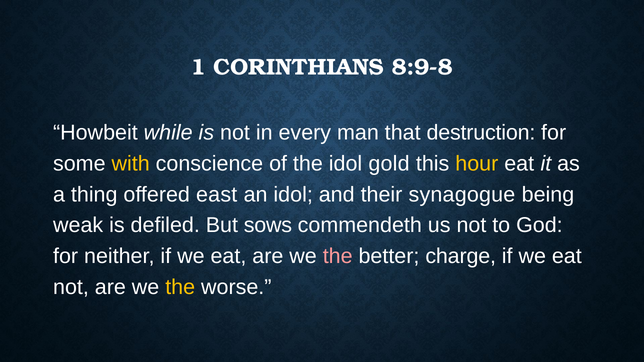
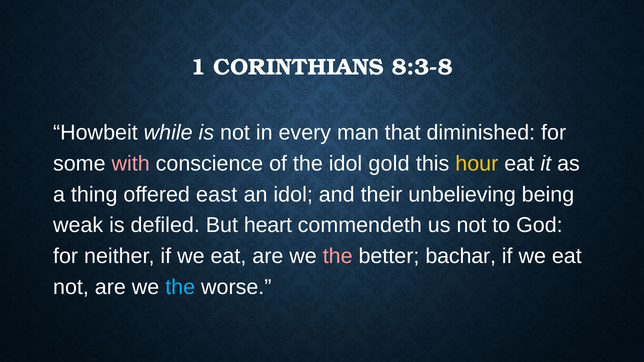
8:9-8: 8:9-8 -> 8:3-8 (422, 67)
destruction: destruction -> diminished (481, 133)
with colour: yellow -> pink (131, 164)
synagogue: synagogue -> unbelieving (462, 195)
sows: sows -> heart (268, 225)
charge: charge -> bachar (461, 256)
the colour: yellow -> light blue (180, 287)
